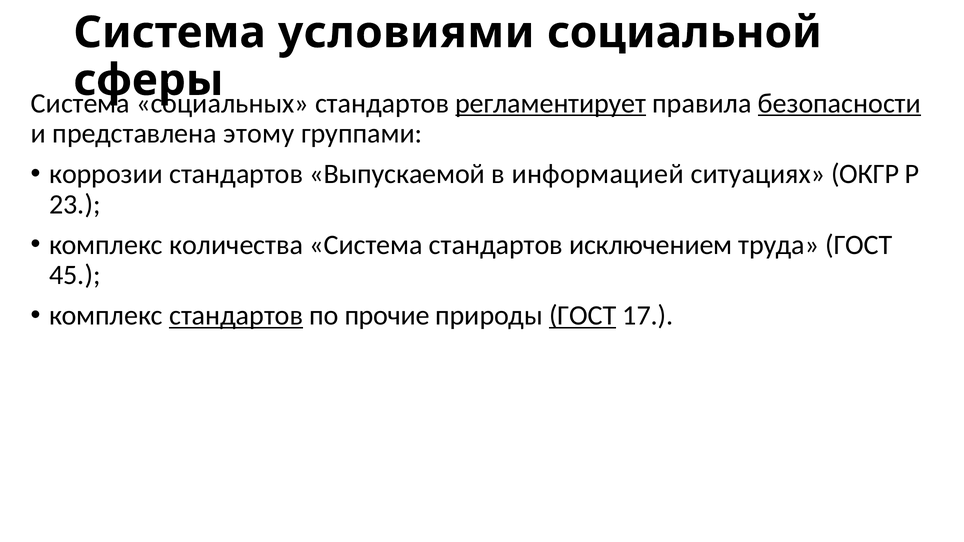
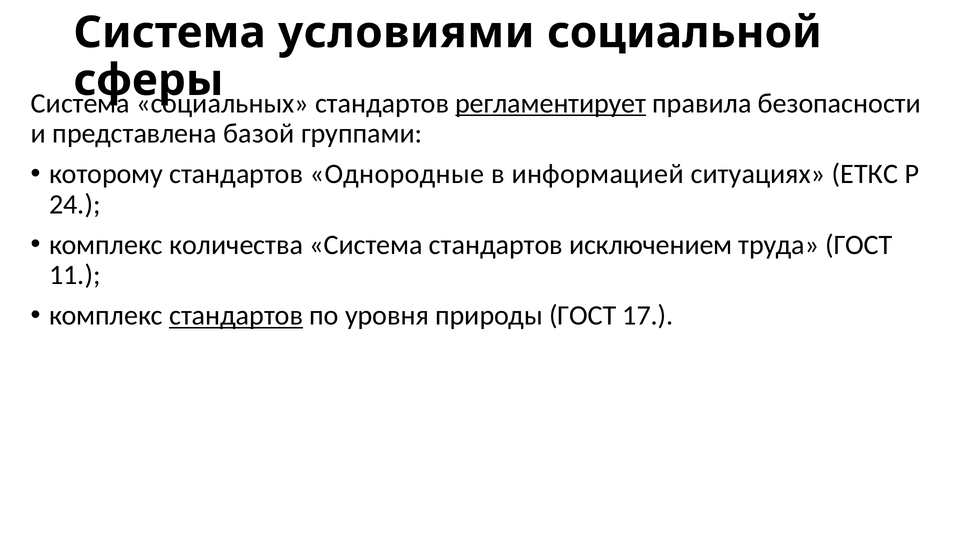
безопасности underline: present -> none (839, 103)
этому: этому -> базой (259, 134)
коррозии: коррозии -> которому (106, 174)
Выпускаемой: Выпускаемой -> Однородные (397, 174)
ОКГР: ОКГР -> ЕТКС (865, 174)
23: 23 -> 24 (75, 204)
45: 45 -> 11 (75, 275)
прочие: прочие -> уровня (387, 316)
ГОСТ underline: present -> none (583, 316)
